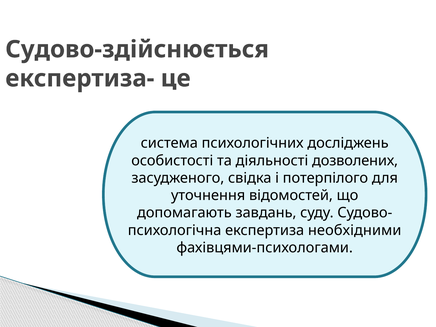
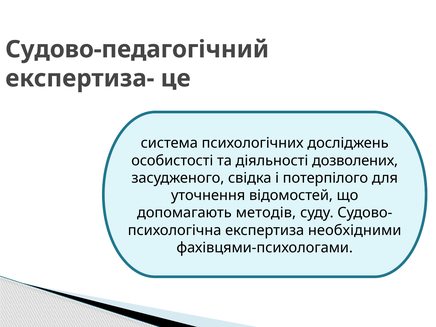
Судово-здійснюється: Судово-здійснюється -> Судово-педагогічний (137, 49)
завдань: завдань -> методів (266, 213)
